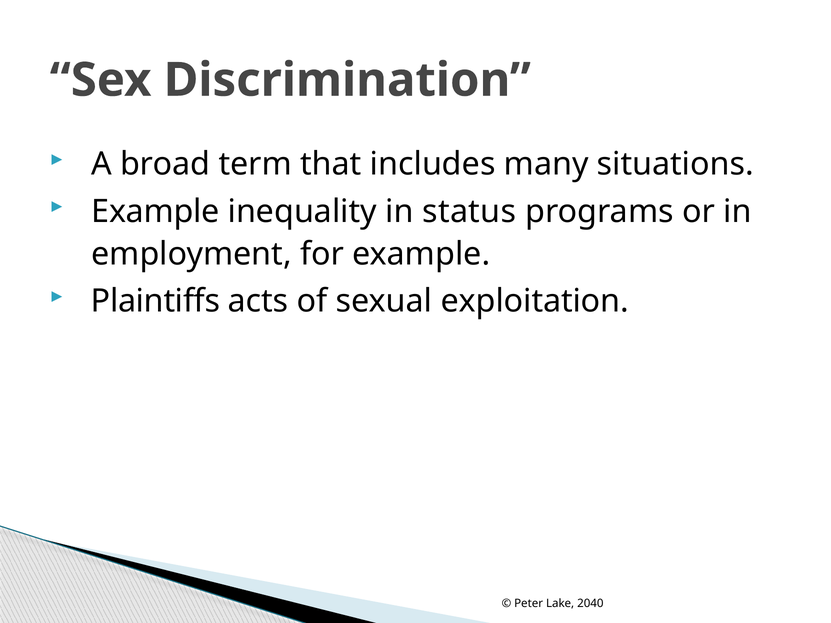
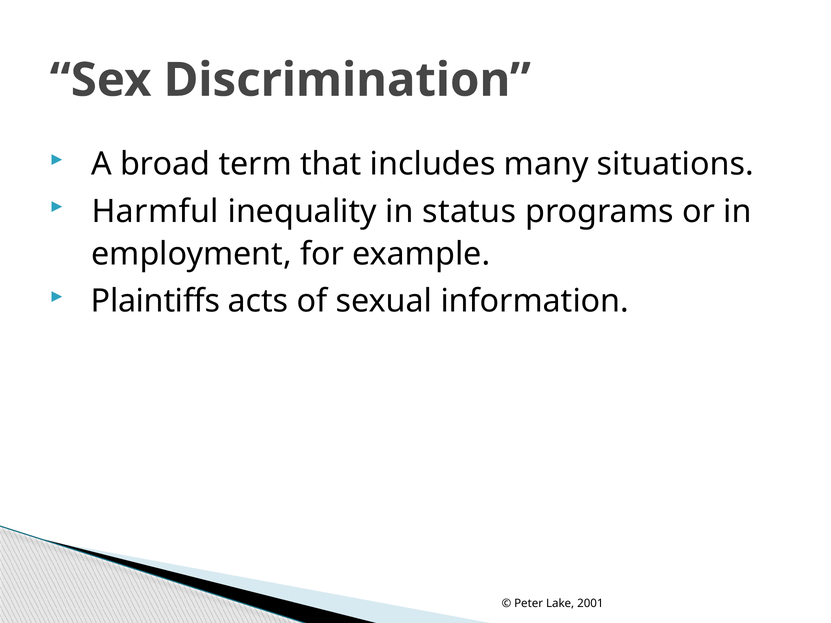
Example: Example -> Harmful (155, 212)
exploitation: exploitation -> information (535, 301)
2040: 2040 -> 2001 (590, 604)
